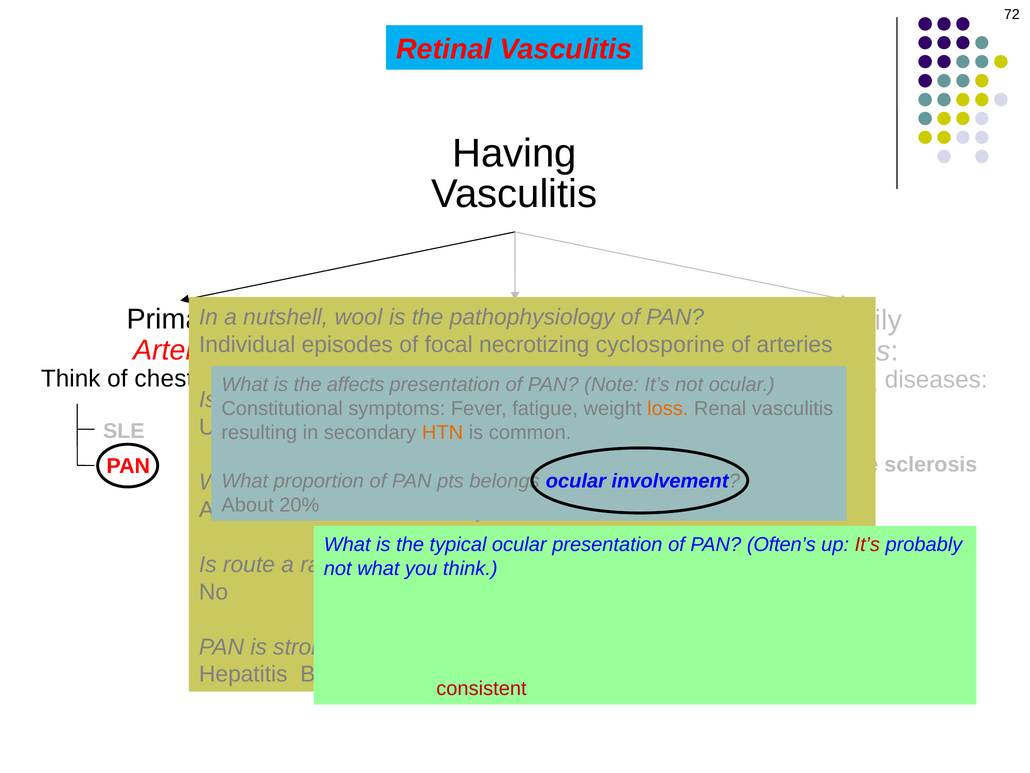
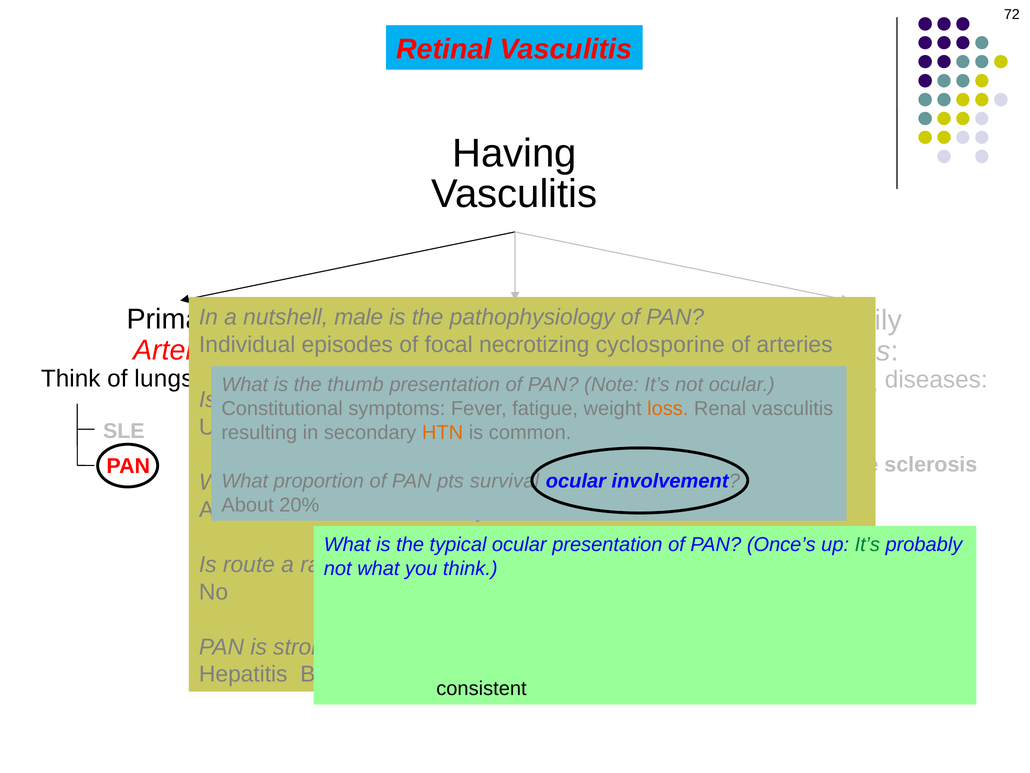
nutshell wool: wool -> male (359, 317)
chest: chest -> lungs (164, 378)
affects: affects -> thumb (355, 384)
belongs: belongs -> survival (504, 481)
Often’s: Often’s -> Once’s (781, 544)
It’s colour: red -> green (867, 544)
consistent colour: red -> black (481, 688)
